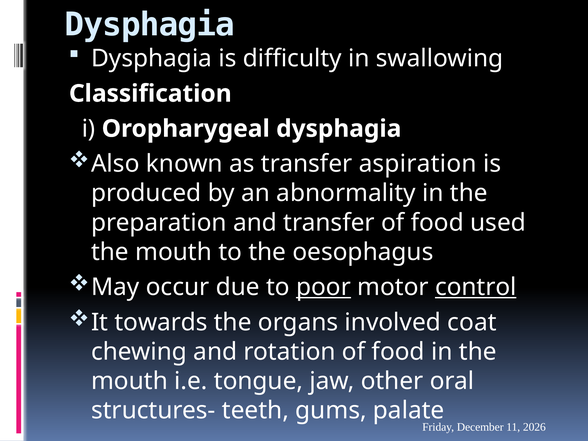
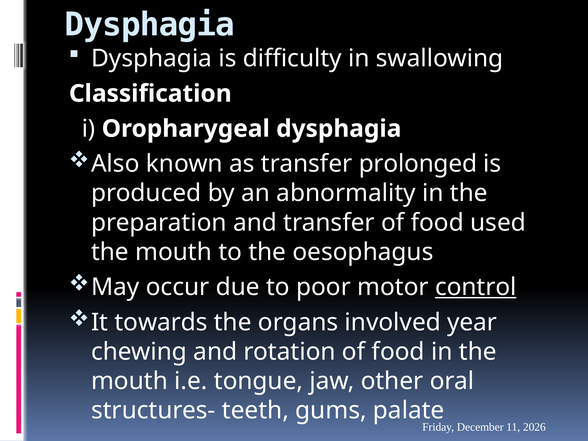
aspiration: aspiration -> prolonged (418, 164)
poor underline: present -> none (323, 287)
coat: coat -> year (472, 322)
